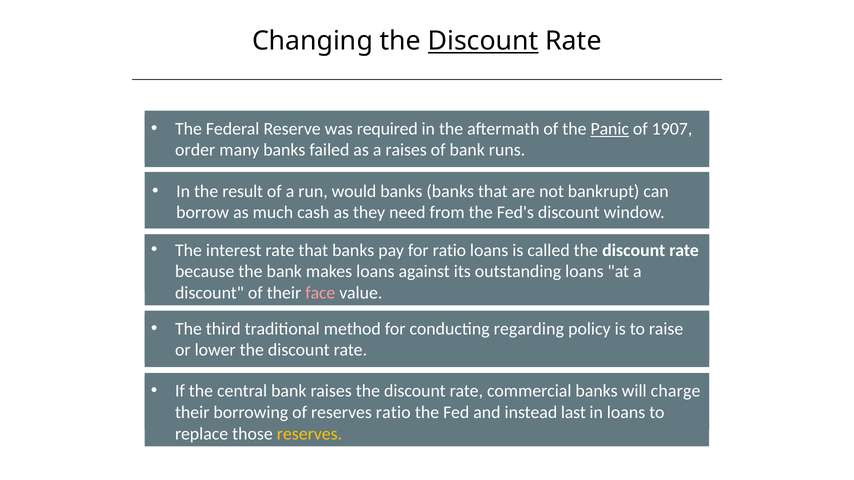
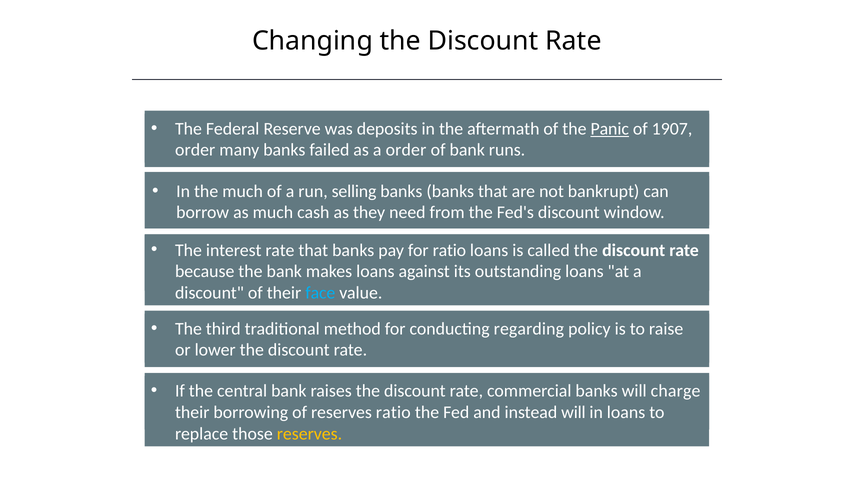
Discount underline: present -> none (483, 41)
required: required -> deposits (387, 129)
a raises: raises -> order (406, 150)
the result: result -> much (243, 191)
would: would -> selling (354, 191)
face colour: pink -> light blue (320, 293)
instead last: last -> will (573, 413)
